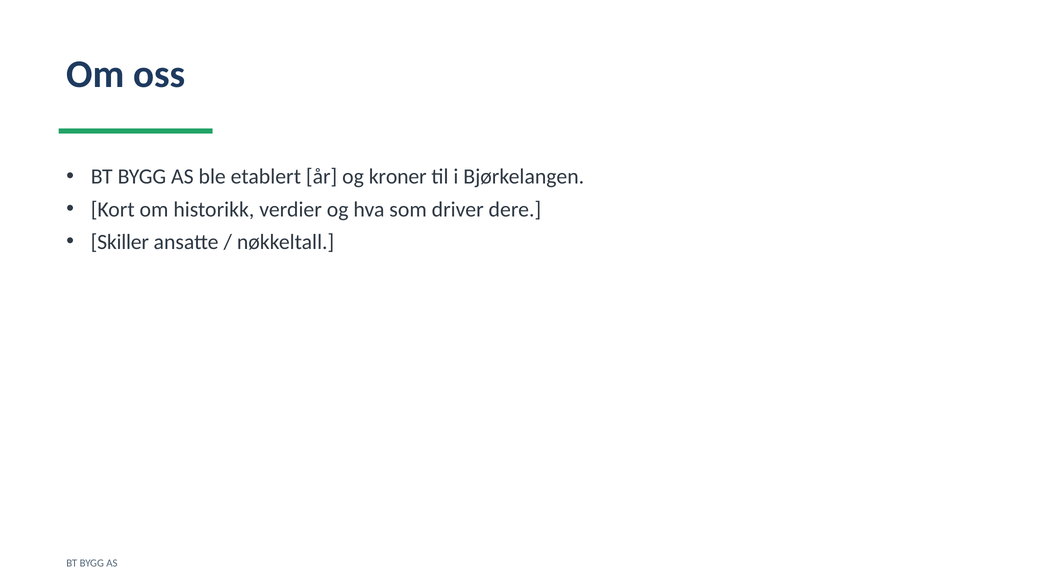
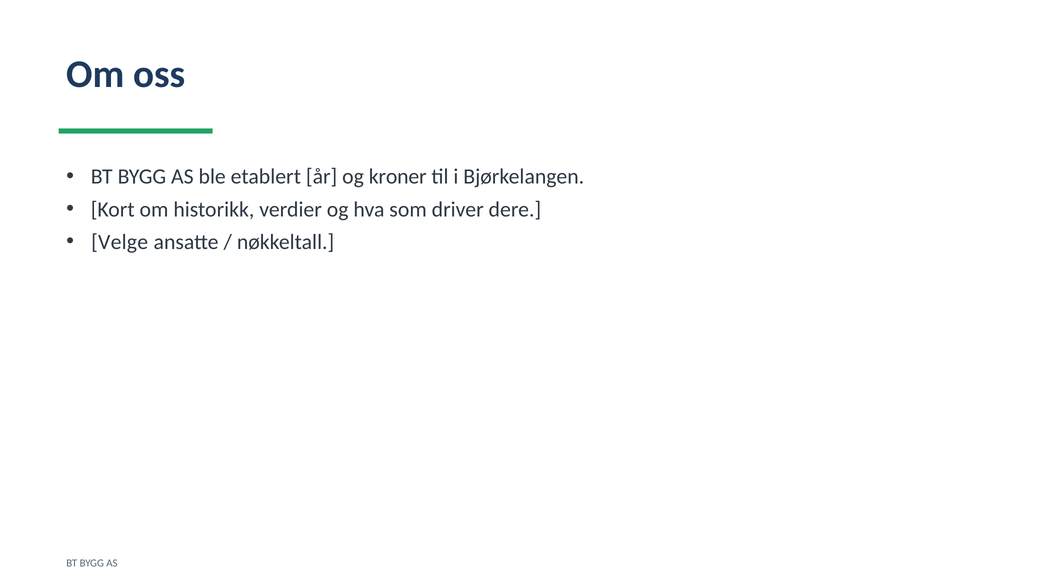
Skiller: Skiller -> Velge (120, 242)
